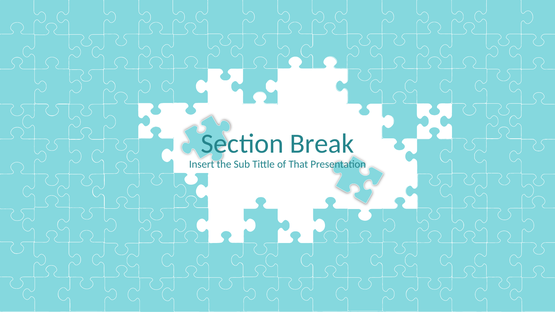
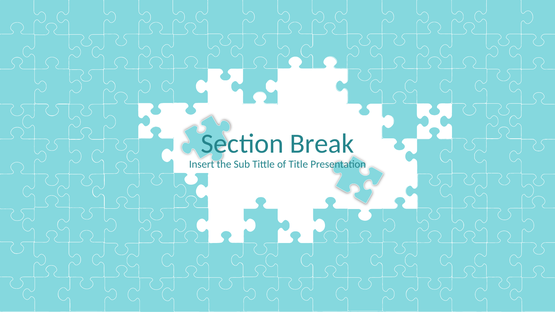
That: That -> Title (298, 164)
